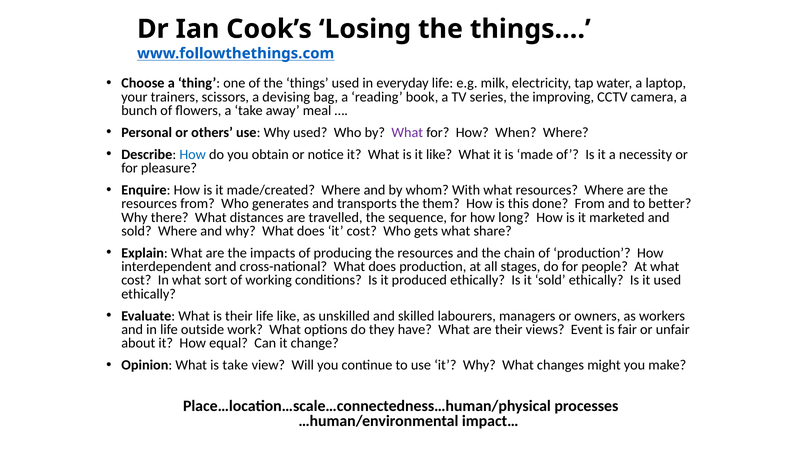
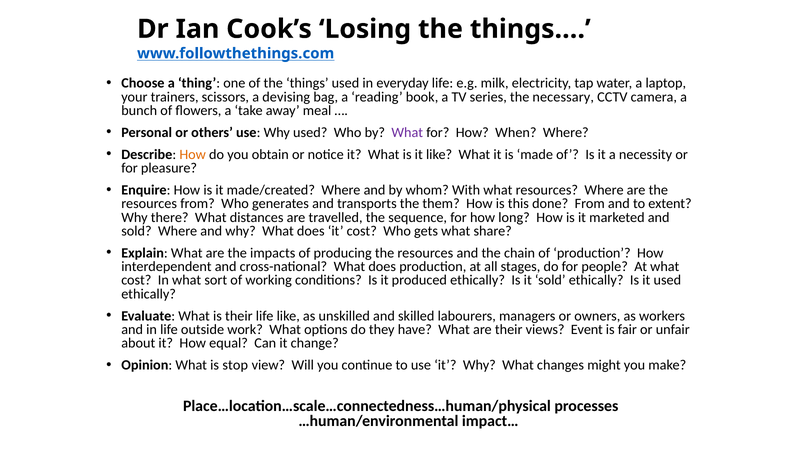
improving: improving -> necessary (563, 97)
How colour: blue -> orange (193, 155)
better: better -> extent (670, 204)
is take: take -> stop (235, 365)
